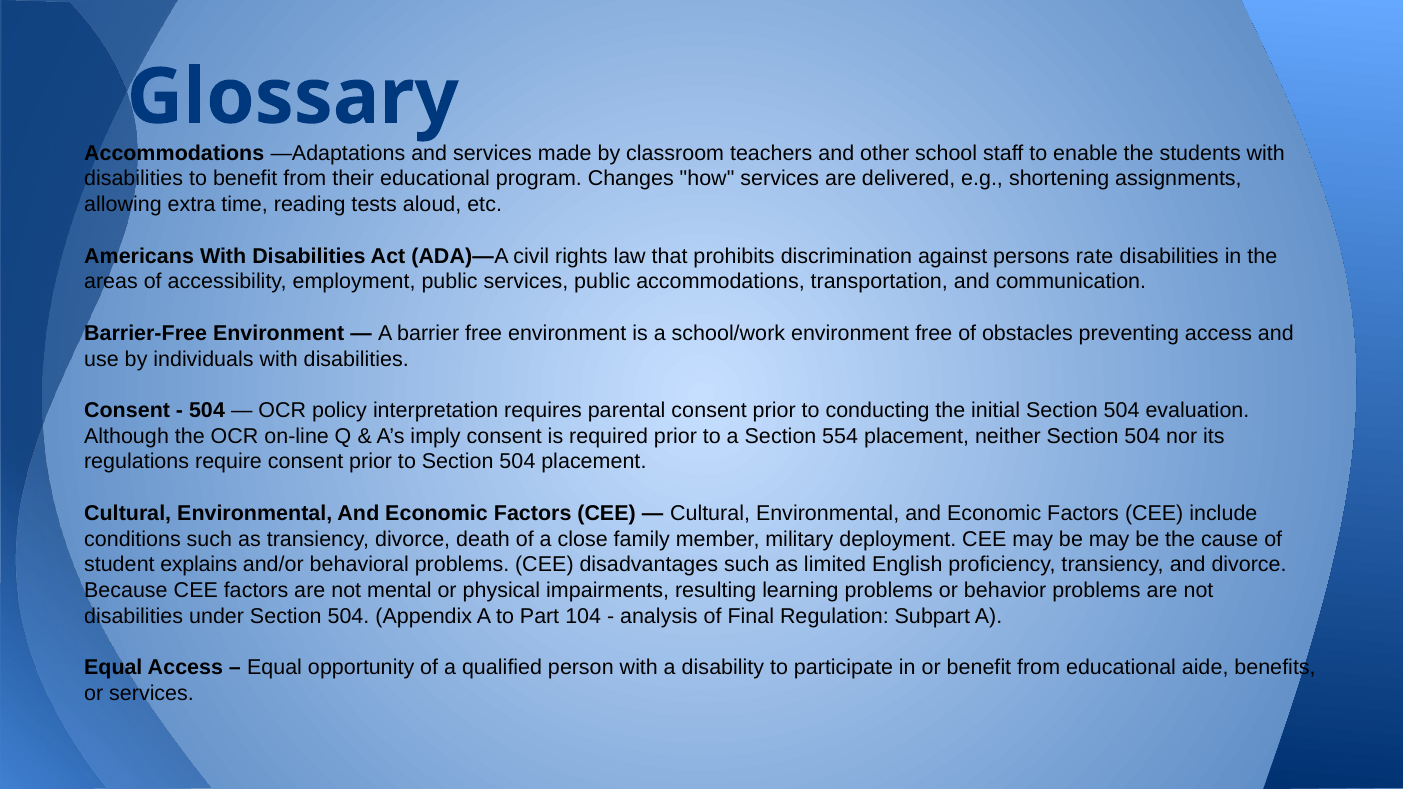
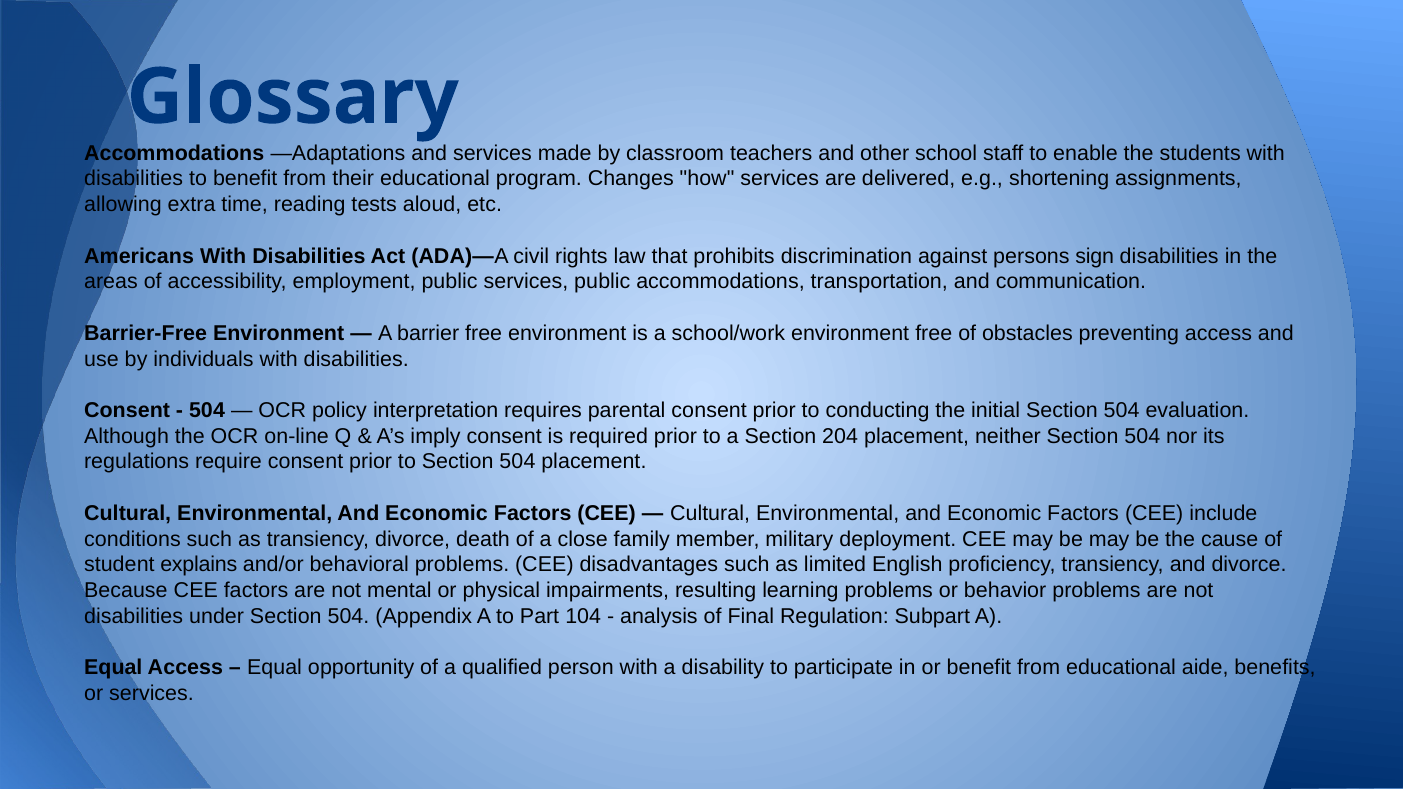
rate: rate -> sign (1095, 256)
554: 554 -> 204 (840, 436)
